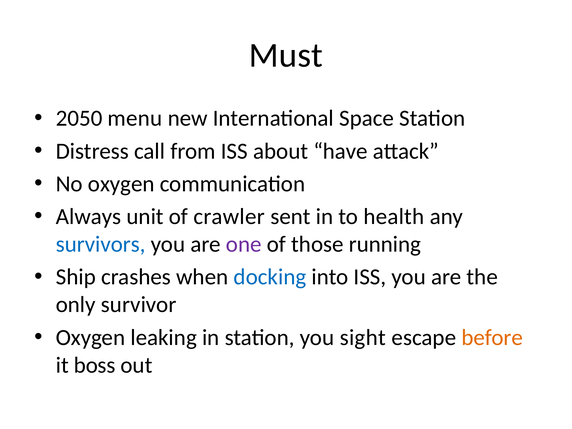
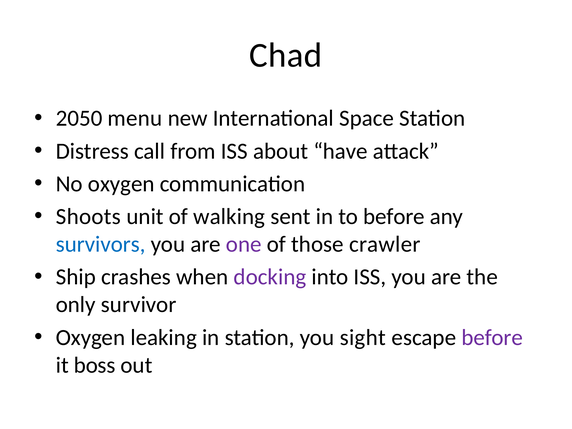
Must: Must -> Chad (286, 55)
Always: Always -> Shoots (88, 217)
crawler: crawler -> walking (229, 217)
to health: health -> before (394, 217)
running: running -> crawler (385, 244)
docking colour: blue -> purple (270, 277)
before colour: orange -> purple (492, 337)
